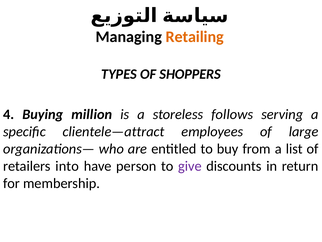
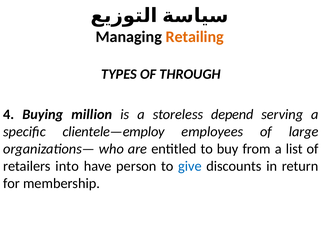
SHOPPERS: SHOPPERS -> THROUGH (190, 74)
follows: follows -> depend (232, 114)
clientele—attract: clientele—attract -> clientele—employ (114, 131)
give colour: purple -> blue (190, 166)
